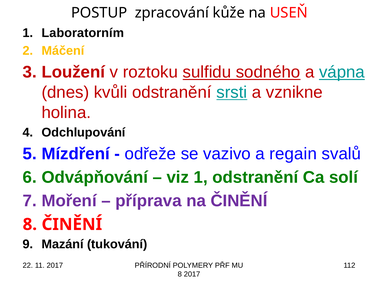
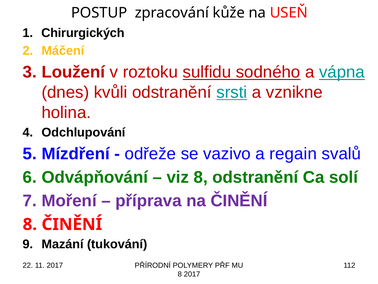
Laboratorním: Laboratorním -> Chirurgických (83, 33)
viz 1: 1 -> 8 (201, 177)
